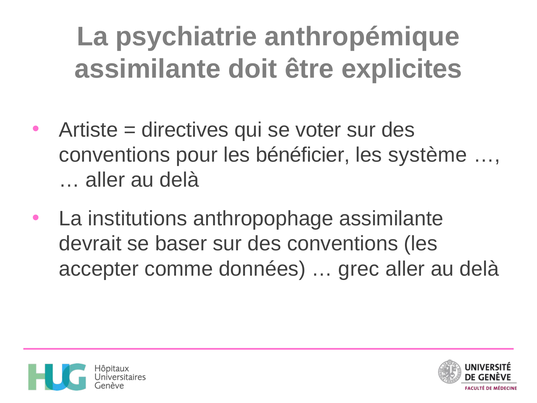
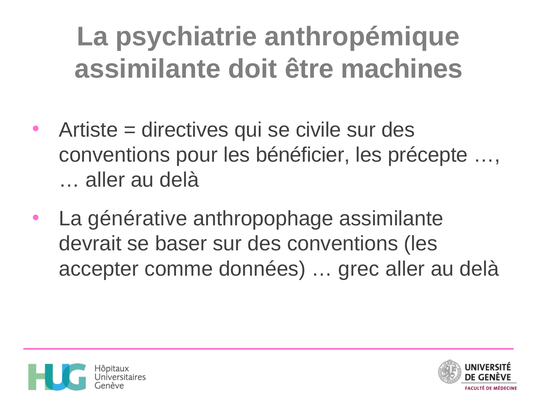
explicites: explicites -> machines (402, 69)
voter: voter -> civile (318, 130)
système: système -> précepte (428, 155)
institutions: institutions -> générative (138, 218)
